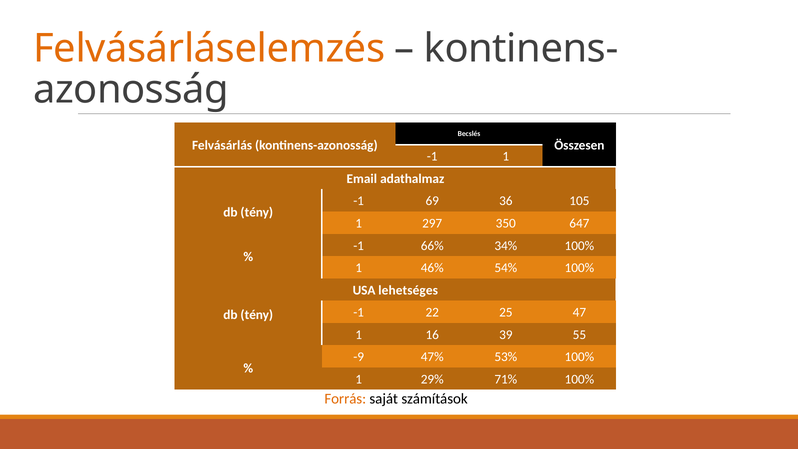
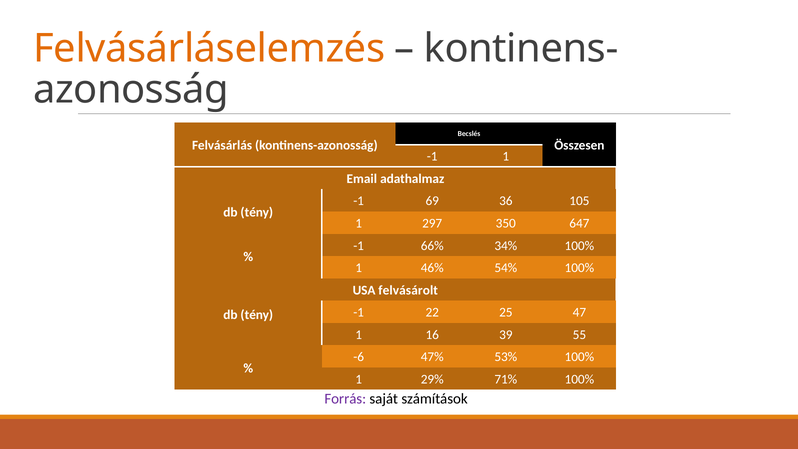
lehetséges: lehetséges -> felvásárolt (408, 290)
-9: -9 -> -6 (359, 357)
Forrás colour: orange -> purple (345, 399)
